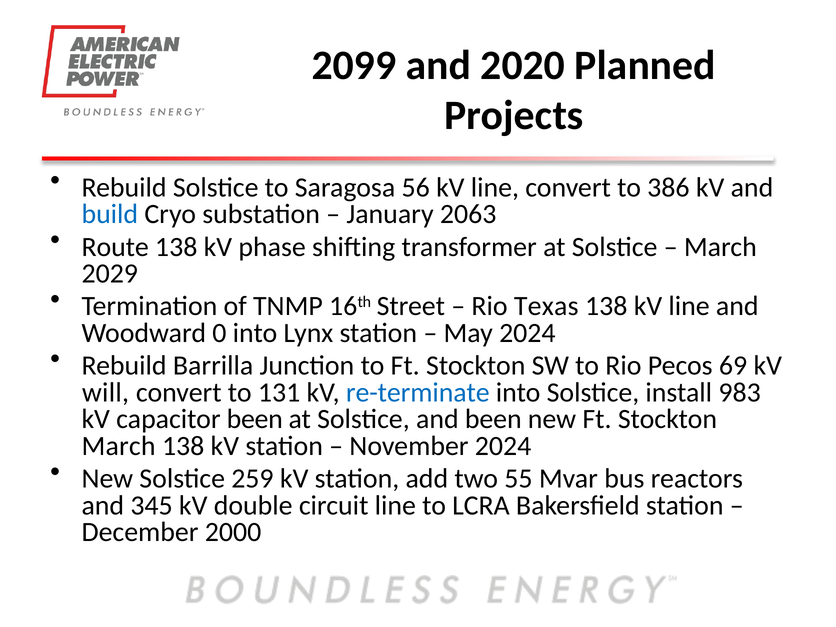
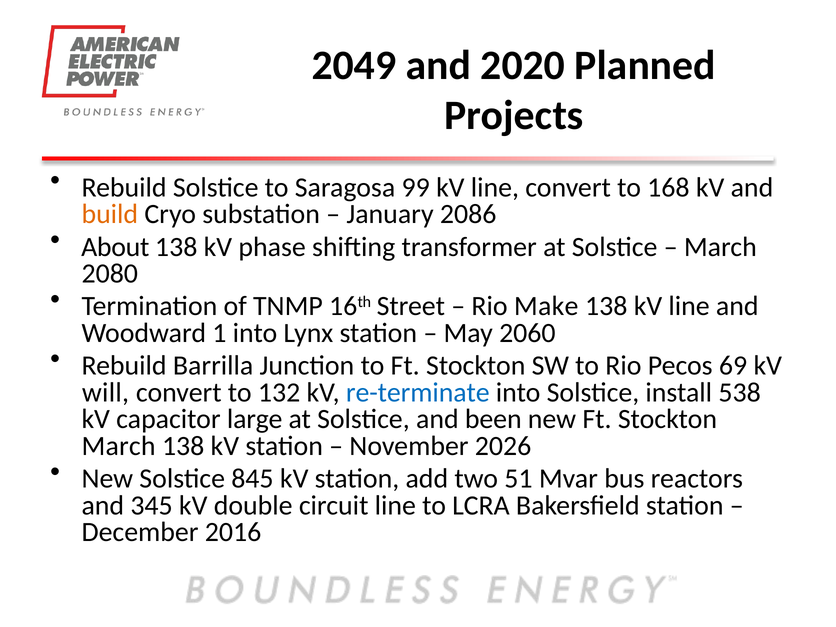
2099: 2099 -> 2049 (354, 65)
56: 56 -> 99 (416, 187)
386: 386 -> 168 (668, 187)
build colour: blue -> orange (110, 214)
2063: 2063 -> 2086 (468, 214)
Route: Route -> About (115, 247)
2029: 2029 -> 2080 (110, 274)
Texas: Texas -> Make (546, 306)
0: 0 -> 1 (219, 333)
May 2024: 2024 -> 2060 (527, 333)
131: 131 -> 132 (279, 392)
983: 983 -> 538 (740, 392)
capacitor been: been -> large (255, 419)
November 2024: 2024 -> 2026 (503, 446)
259: 259 -> 845 (252, 479)
55: 55 -> 51 (518, 479)
2000: 2000 -> 2016 (233, 532)
